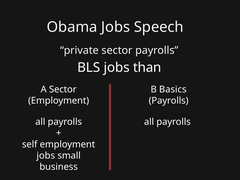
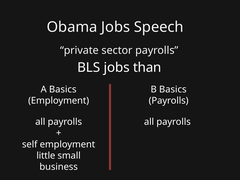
A Sector: Sector -> Basics (63, 89)
jobs: jobs -> little (46, 156)
